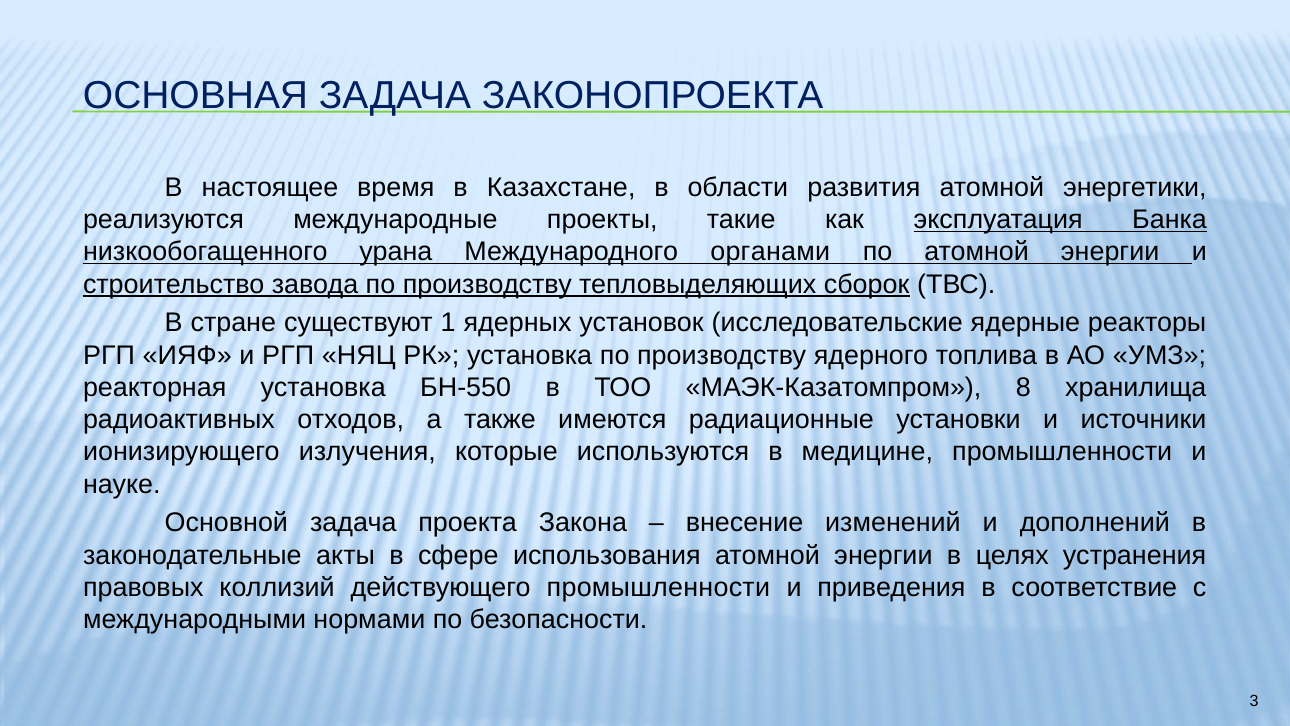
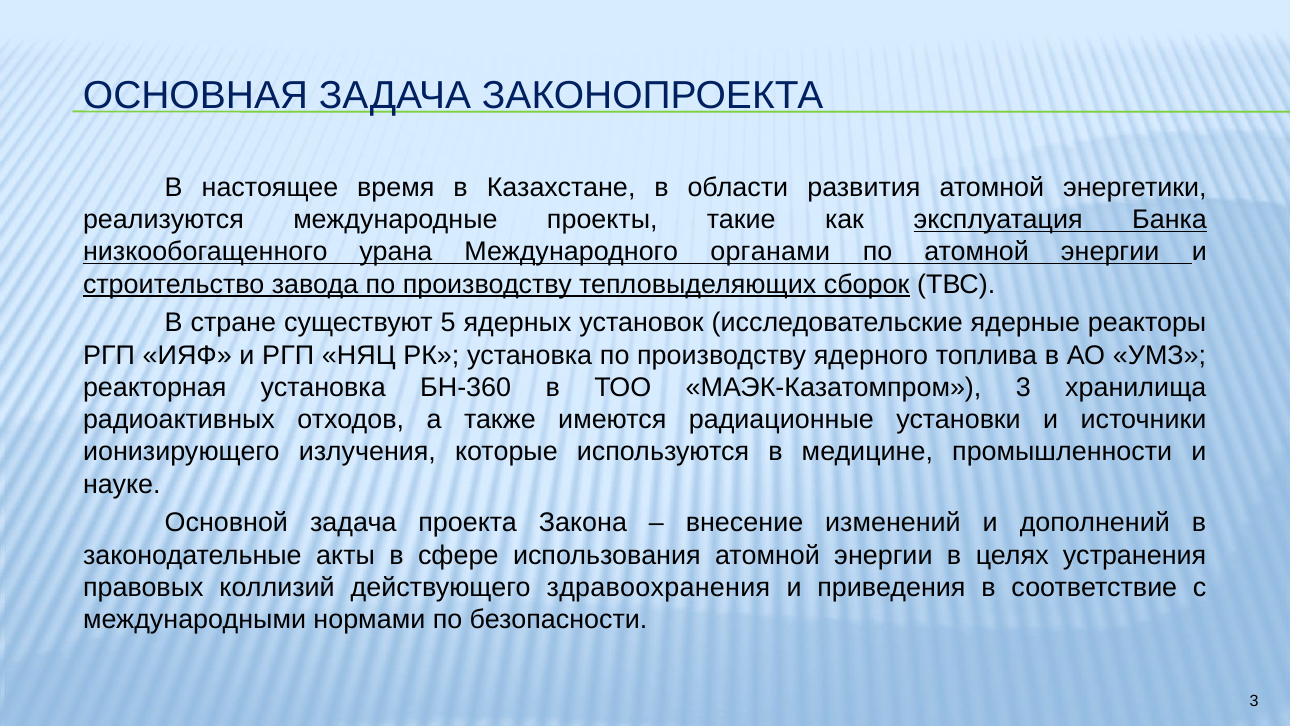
1: 1 -> 5 (448, 323)
БН-550: БН-550 -> БН-360 (466, 387)
МАЭК-Казатомпром 8: 8 -> 3 (1023, 387)
действующего промышленности: промышленности -> здравоохранения (658, 587)
